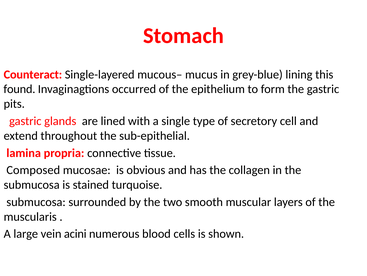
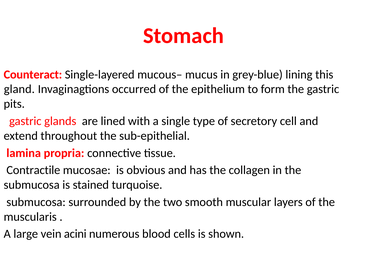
found: found -> gland (19, 89)
Composed: Composed -> Contractile (33, 170)
